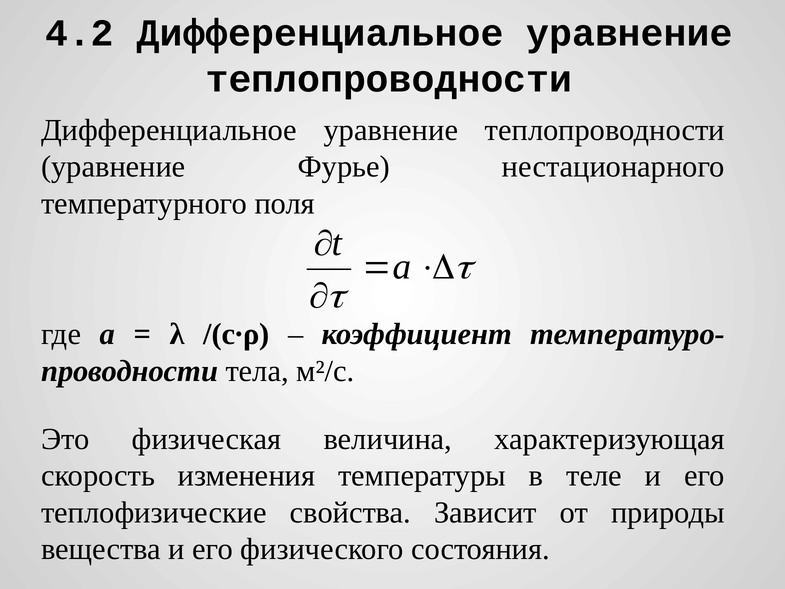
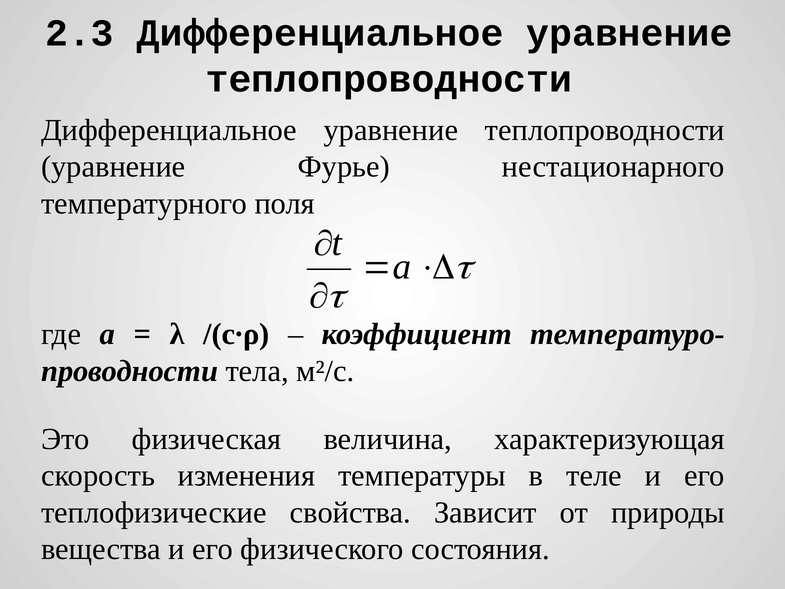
4.2: 4.2 -> 2.3 (80, 33)
